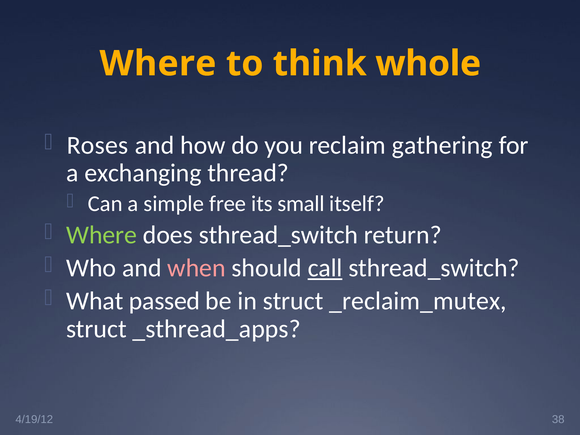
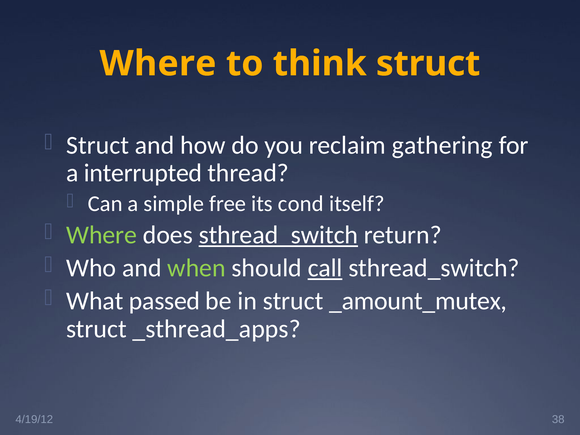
think whole: whole -> struct (428, 64)
Roses: Roses -> Struct (98, 145)
exchanging: exchanging -> interrupted (143, 173)
small: small -> cond (301, 204)
sthread_switch underline: none -> present (278, 235)
when colour: pink -> light green (197, 268)
_reclaim_mutex: _reclaim_mutex -> _amount_mutex (418, 301)
